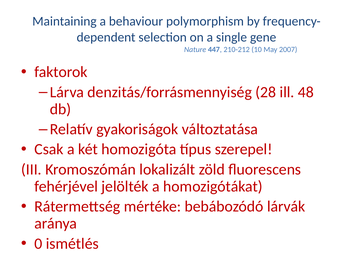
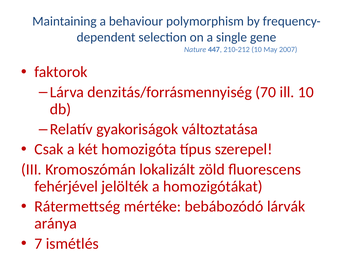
28: 28 -> 70 (266, 92)
ill 48: 48 -> 10 (306, 92)
0: 0 -> 7 (38, 243)
